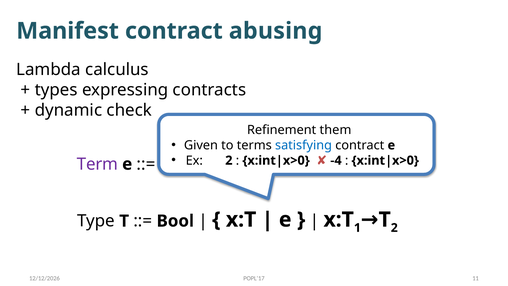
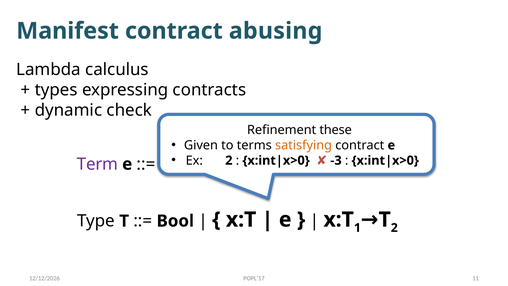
them: them -> these (336, 130)
satisfying colour: blue -> orange (303, 145)
-4: -4 -> -3 (336, 160)
